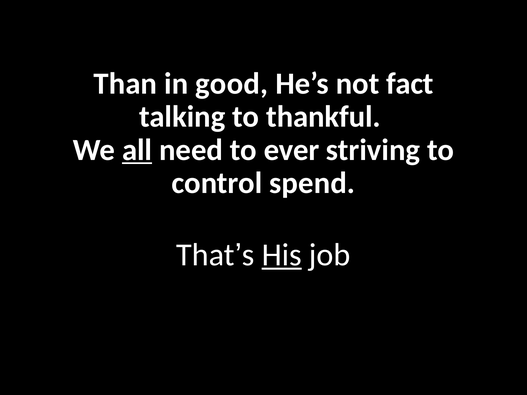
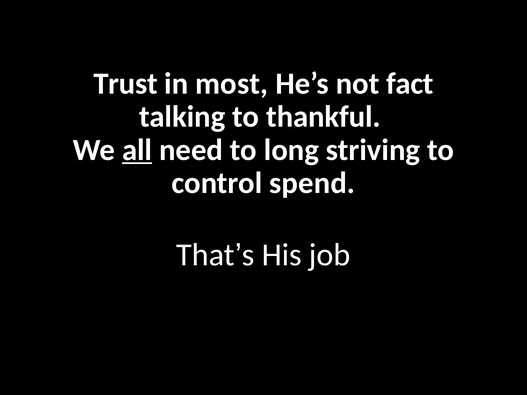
Than: Than -> Trust (126, 84)
good: good -> most (232, 84)
ever: ever -> long (291, 150)
His underline: present -> none (282, 255)
